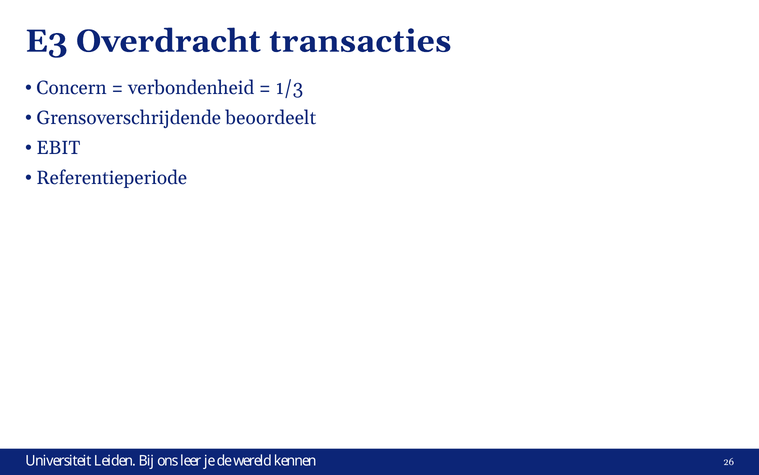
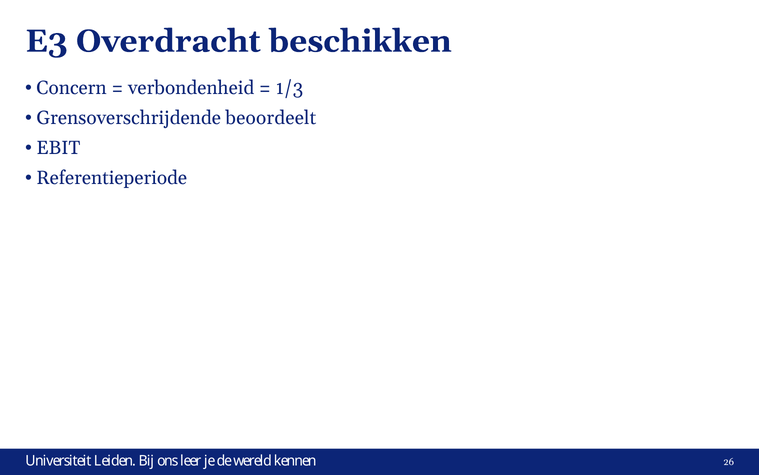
transacties: transacties -> beschikken (360, 41)
